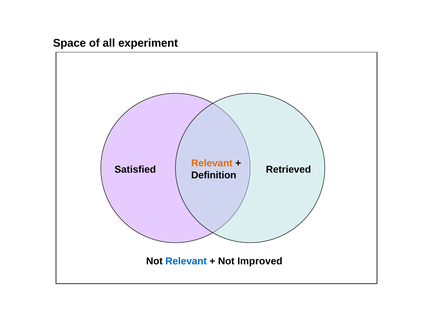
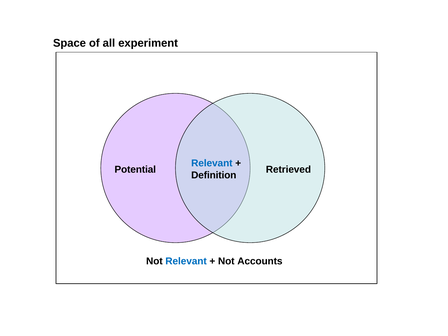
Relevant colour: orange -> blue (212, 163)
Satisfied: Satisfied -> Potential (135, 169)
Improved: Improved -> Accounts (260, 261)
